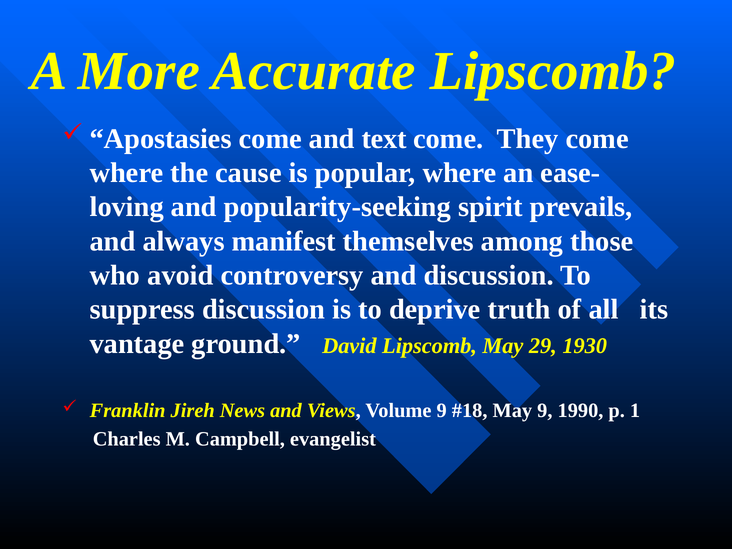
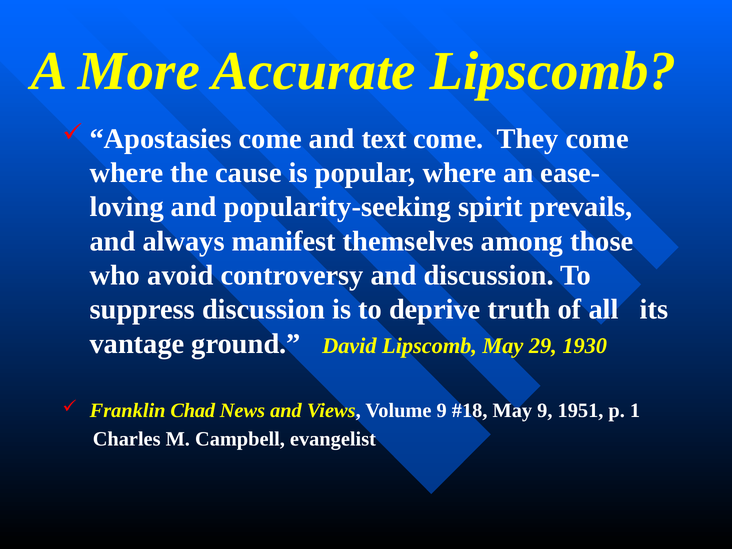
Jireh: Jireh -> Chad (193, 411)
1990: 1990 -> 1951 (580, 411)
